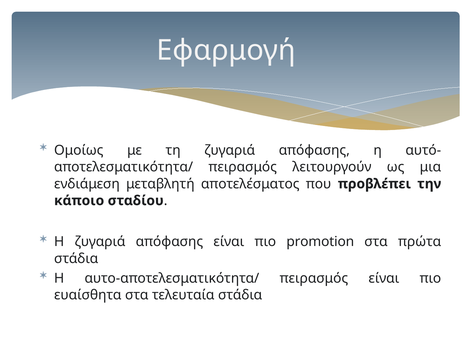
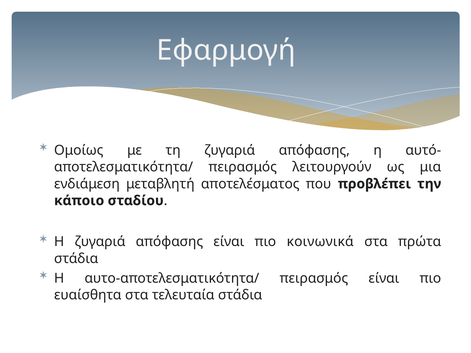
promotion: promotion -> κοινωνικά (320, 242)
